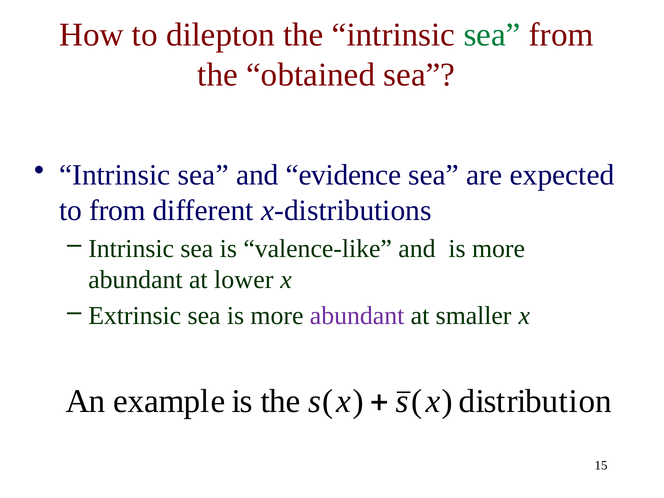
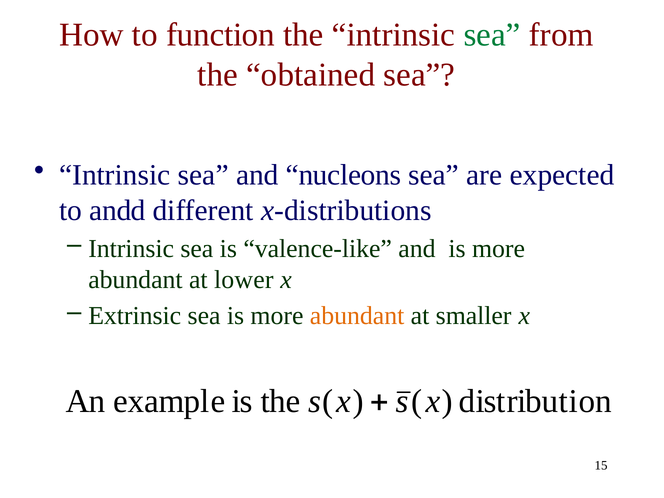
dilepton: dilepton -> function (220, 35)
evidence: evidence -> nucleons (343, 175)
to from: from -> andd (118, 211)
abundant colour: purple -> orange (357, 316)
